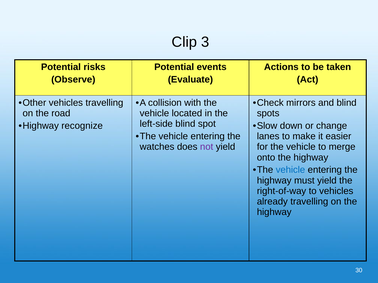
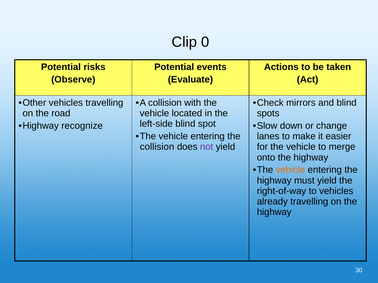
3: 3 -> 0 (205, 42)
watches: watches -> collision (157, 147)
vehicle colour: blue -> orange (290, 170)
